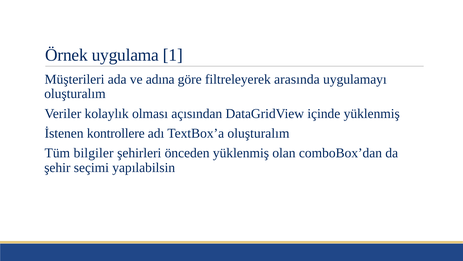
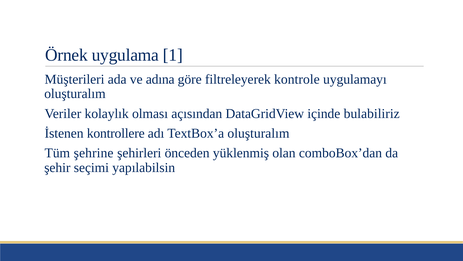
arasında: arasında -> kontrole (297, 79)
içinde yüklenmiş: yüklenmiş -> bulabiliriz (372, 113)
bilgiler: bilgiler -> şehrine (94, 153)
